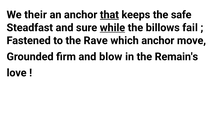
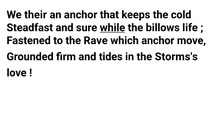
that underline: present -> none (109, 15)
safe: safe -> cold (181, 15)
fail: fail -> life (190, 27)
blow: blow -> tides (111, 56)
Remain's: Remain's -> Storms's (176, 56)
